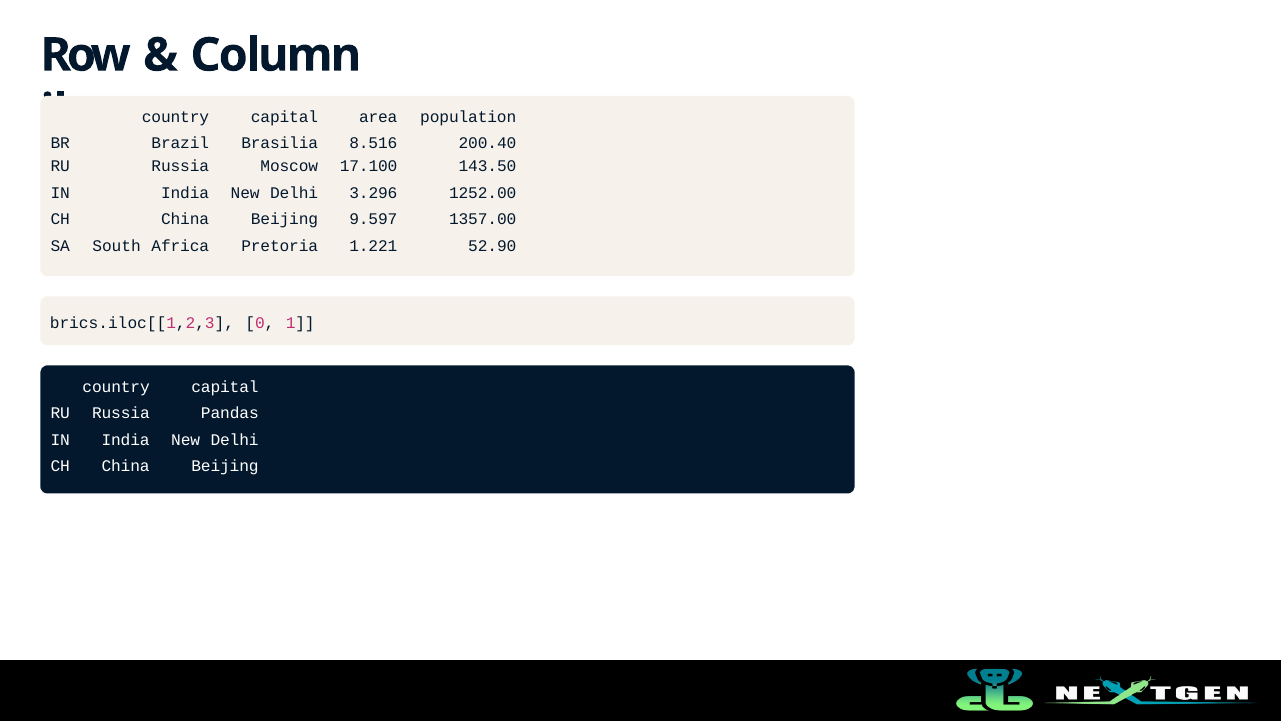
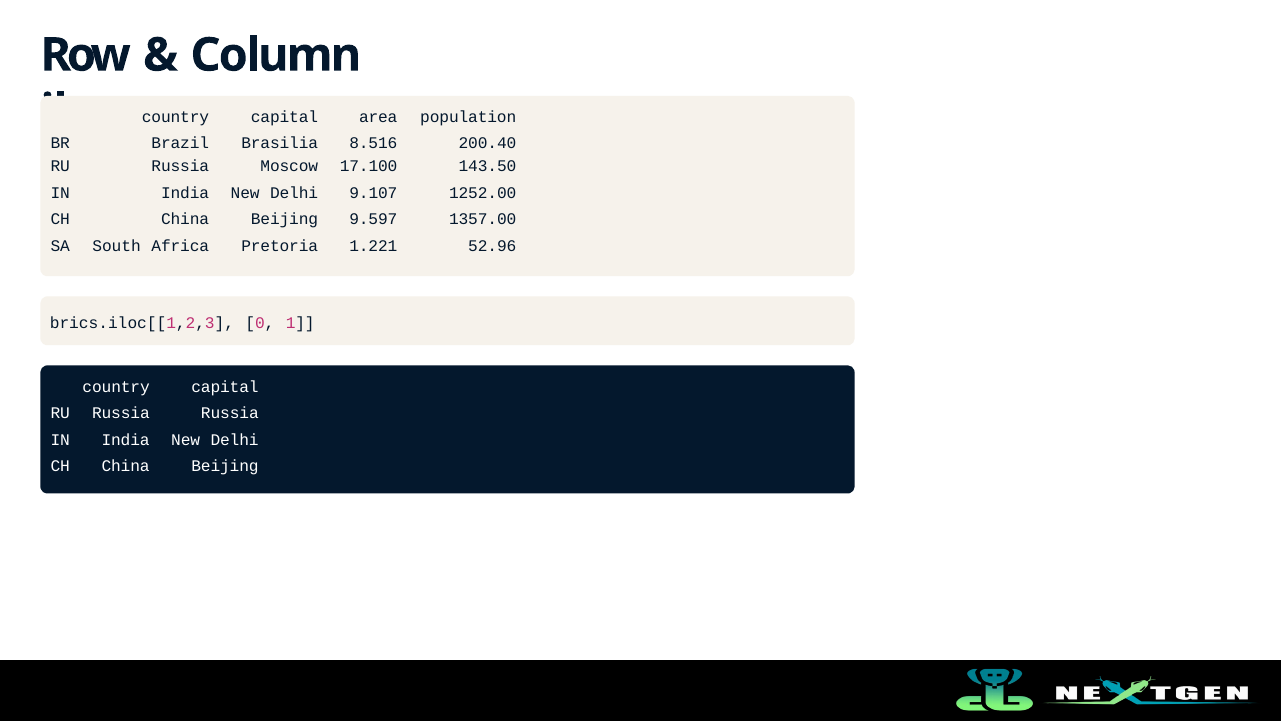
3.296: 3.296 -> 9.107 (373, 193)
52.90: 52.90 -> 52.96 (492, 247)
Russia Pandas: Pandas -> Russia (230, 413)
